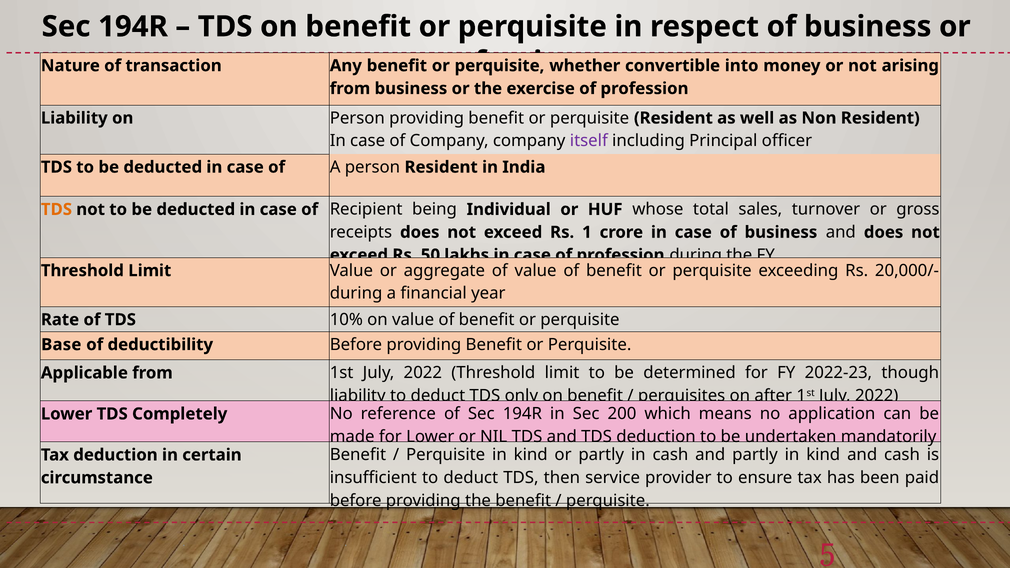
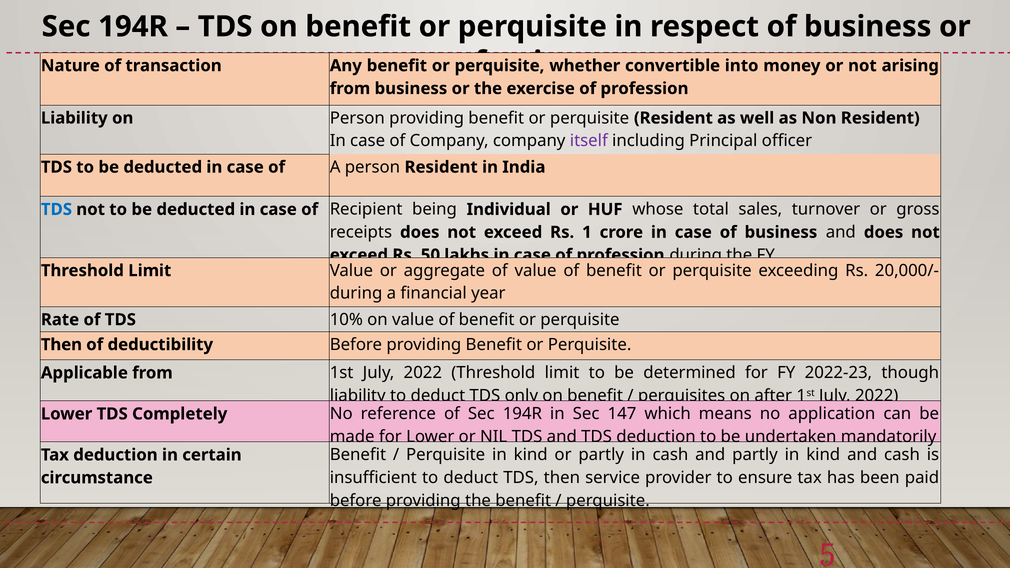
TDS colour: orange -> blue (56, 209)
Base: Base -> Then (61, 345)
200: 200 -> 147 (622, 414)
